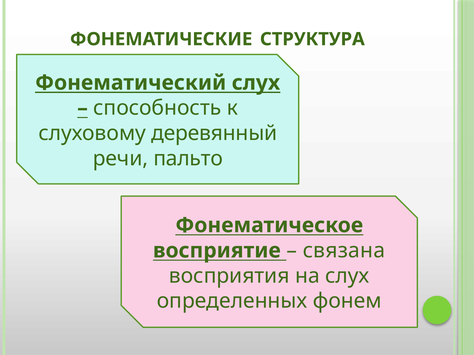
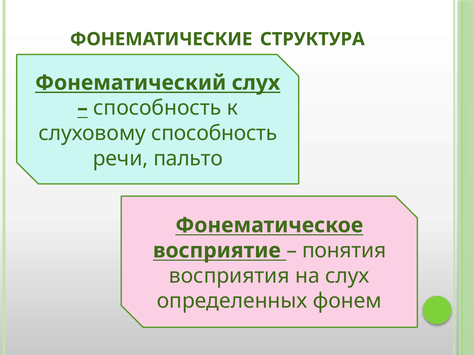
слуховому деревянный: деревянный -> способность (214, 133)
связана: связана -> понятия (344, 251)
